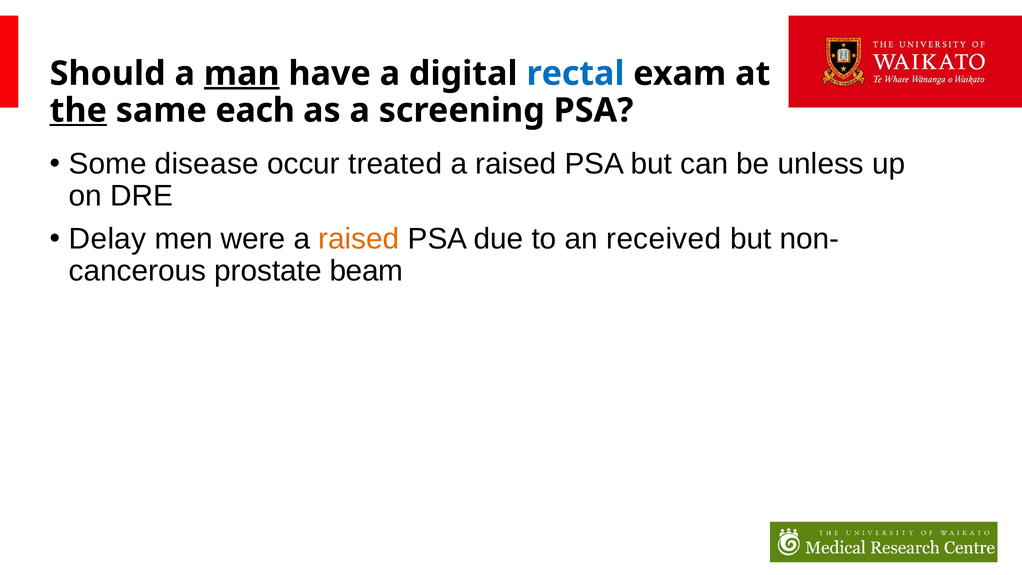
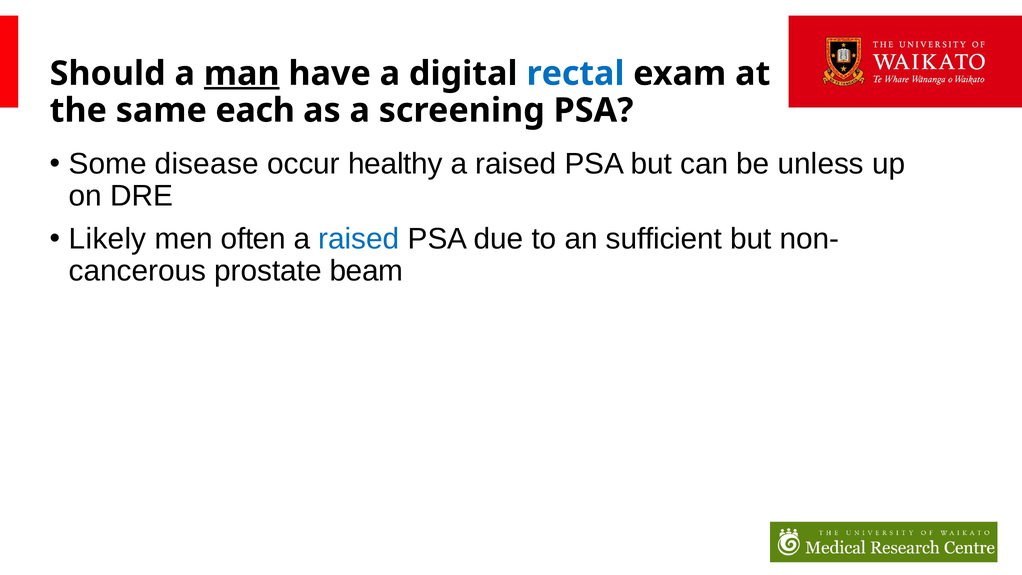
the underline: present -> none (78, 110)
treated: treated -> healthy (395, 164)
Delay: Delay -> Likely (108, 239)
were: were -> often (253, 239)
raised colour: orange -> blue (359, 239)
received: received -> sufficient (664, 239)
